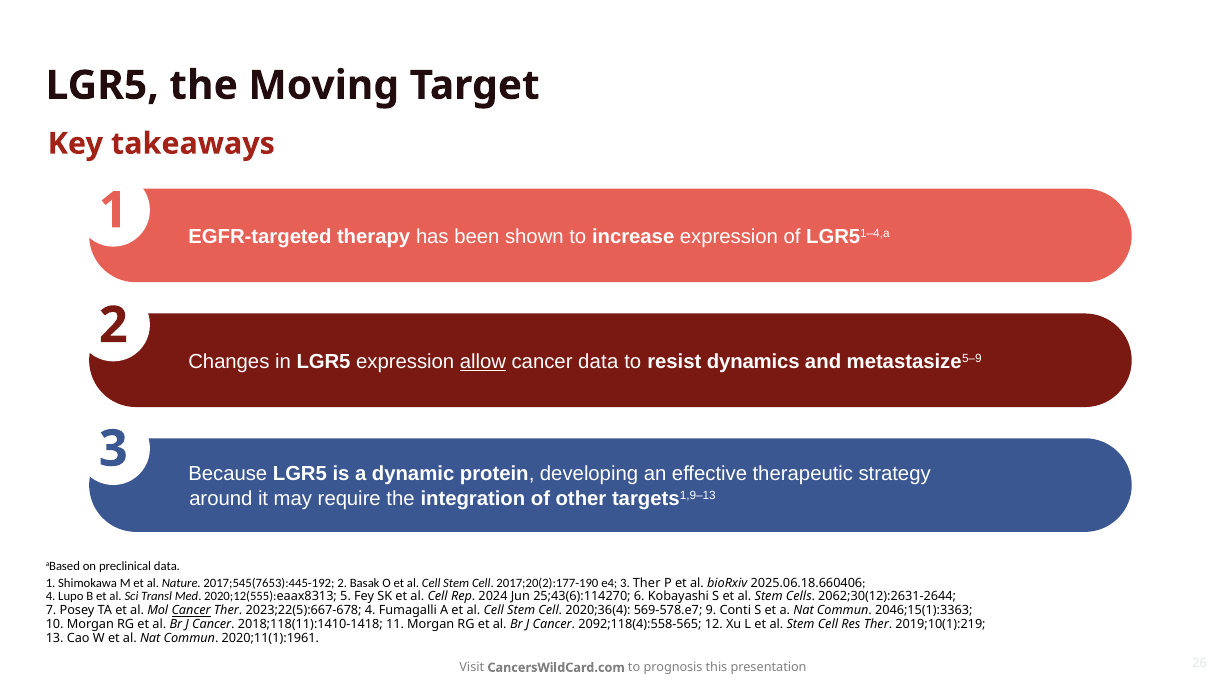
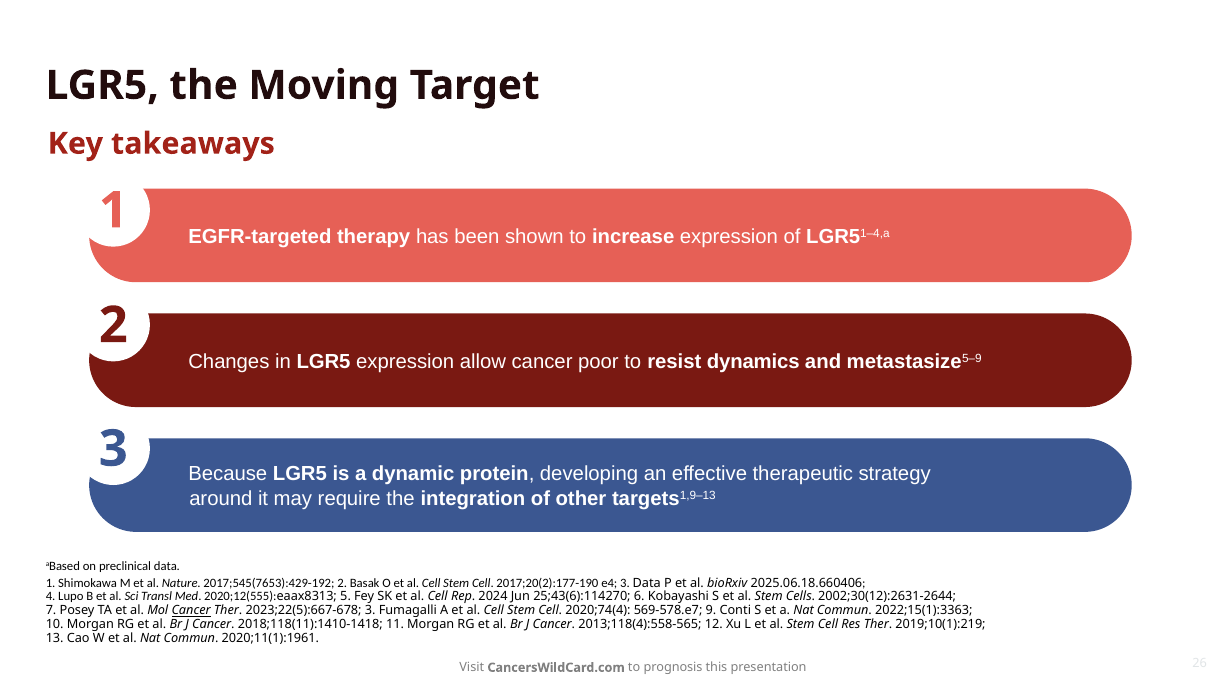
allow underline: present -> none (483, 362)
cancer data: data -> poor (598, 362)
2017;545(7653):445-192: 2017;545(7653):445-192 -> 2017;545(7653):429-192 (269, 583)
3 Ther: Ther -> Data (647, 583)
2062;30(12):2631-2644: 2062;30(12):2631-2644 -> 2002;30(12):2631-2644 (887, 597)
2023;22(5):667-678 4: 4 -> 3 (370, 610)
2020;36(4: 2020;36(4 -> 2020;74(4 (598, 610)
2046;15(1):3363: 2046;15(1):3363 -> 2022;15(1):3363 (924, 610)
2092;118(4):558-565: 2092;118(4):558-565 -> 2013;118(4):558-565 (640, 624)
